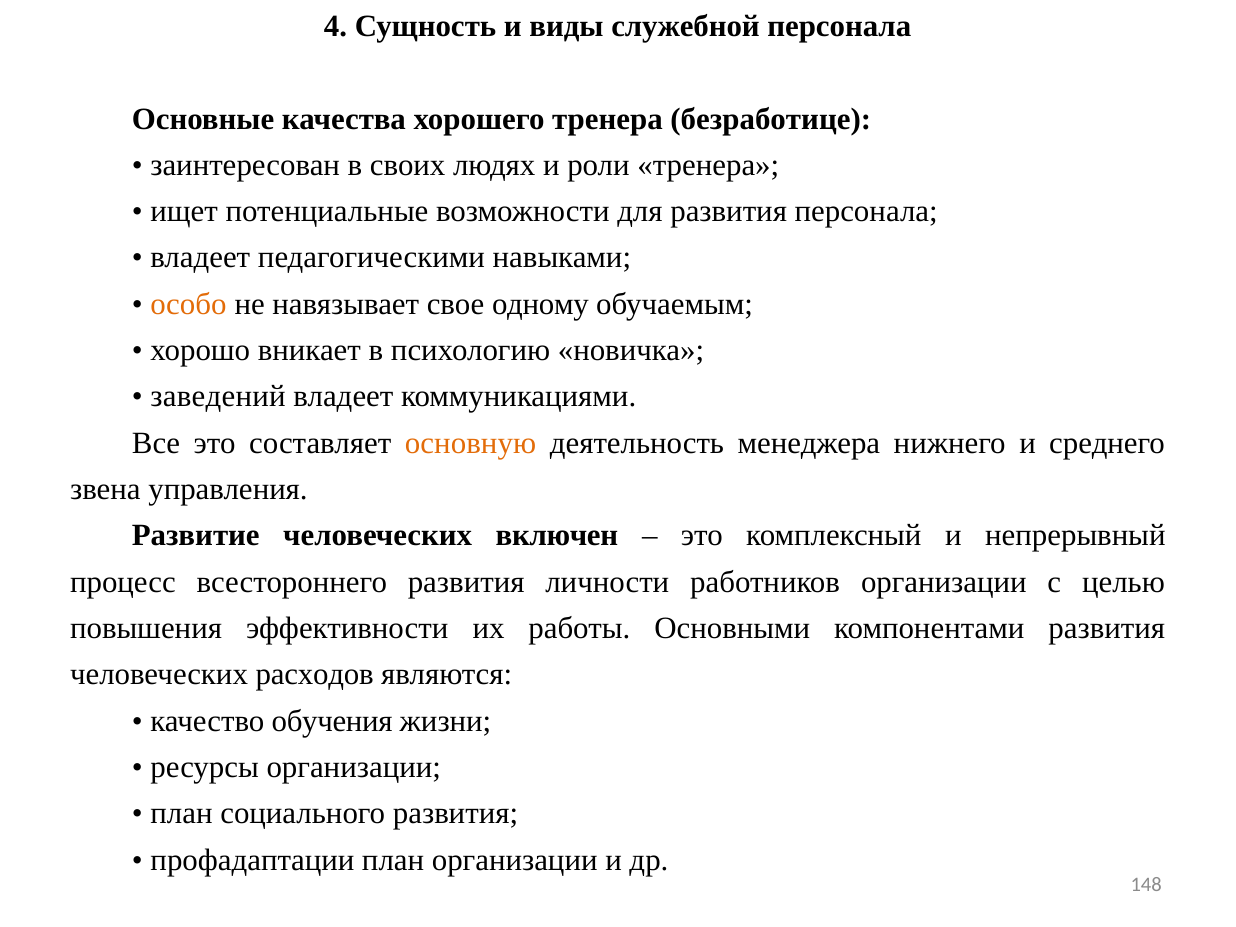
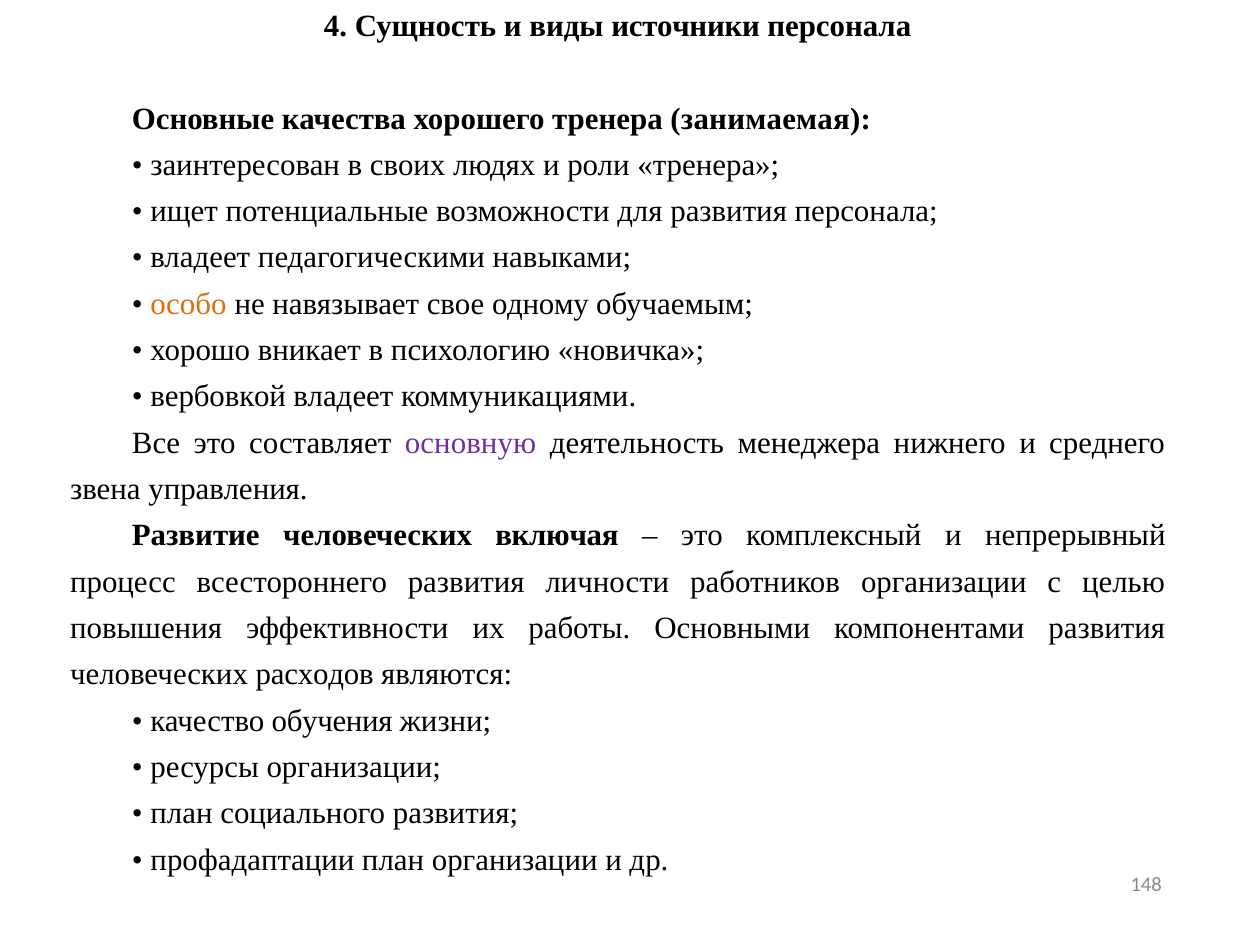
служебной: служебной -> источники (686, 27)
безработице: безработице -> занимаемая (771, 119)
заведений: заведений -> вербовкой (218, 397)
основную colour: orange -> purple (471, 443)
включен: включен -> включая (557, 536)
